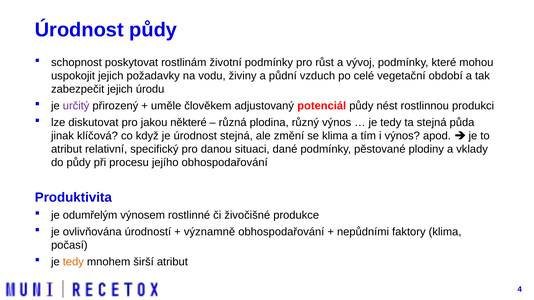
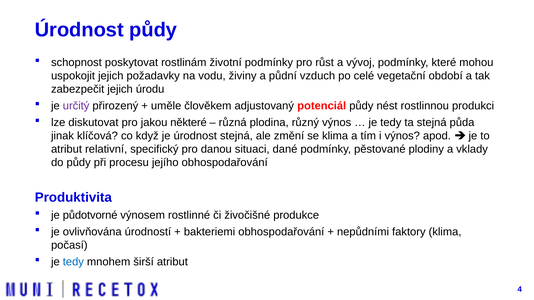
odumřelým: odumřelým -> půdotvorné (90, 215)
významně: významně -> bakteriemi (210, 232)
tedy colour: orange -> blue (73, 262)
